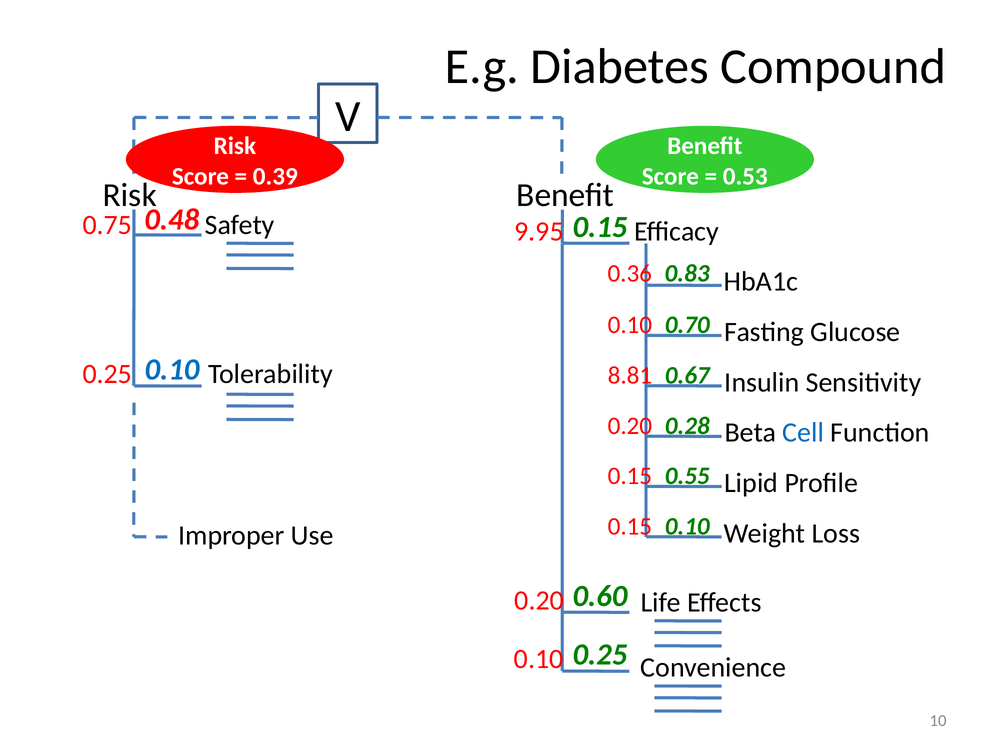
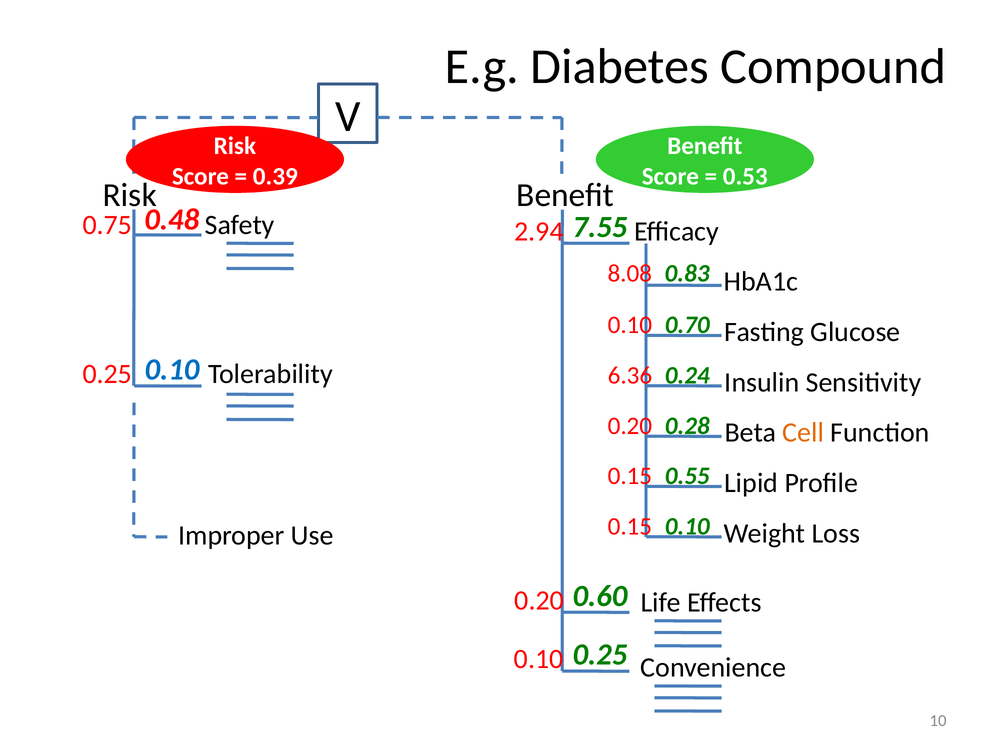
0.15: 0.15 -> 7.55 (600, 227)
9.95: 9.95 -> 2.94 (539, 231)
0.36: 0.36 -> 8.08 (630, 274)
8.81: 8.81 -> 6.36 (630, 376)
0.67: 0.67 -> 0.24 (687, 376)
Cell colour: blue -> orange (803, 433)
